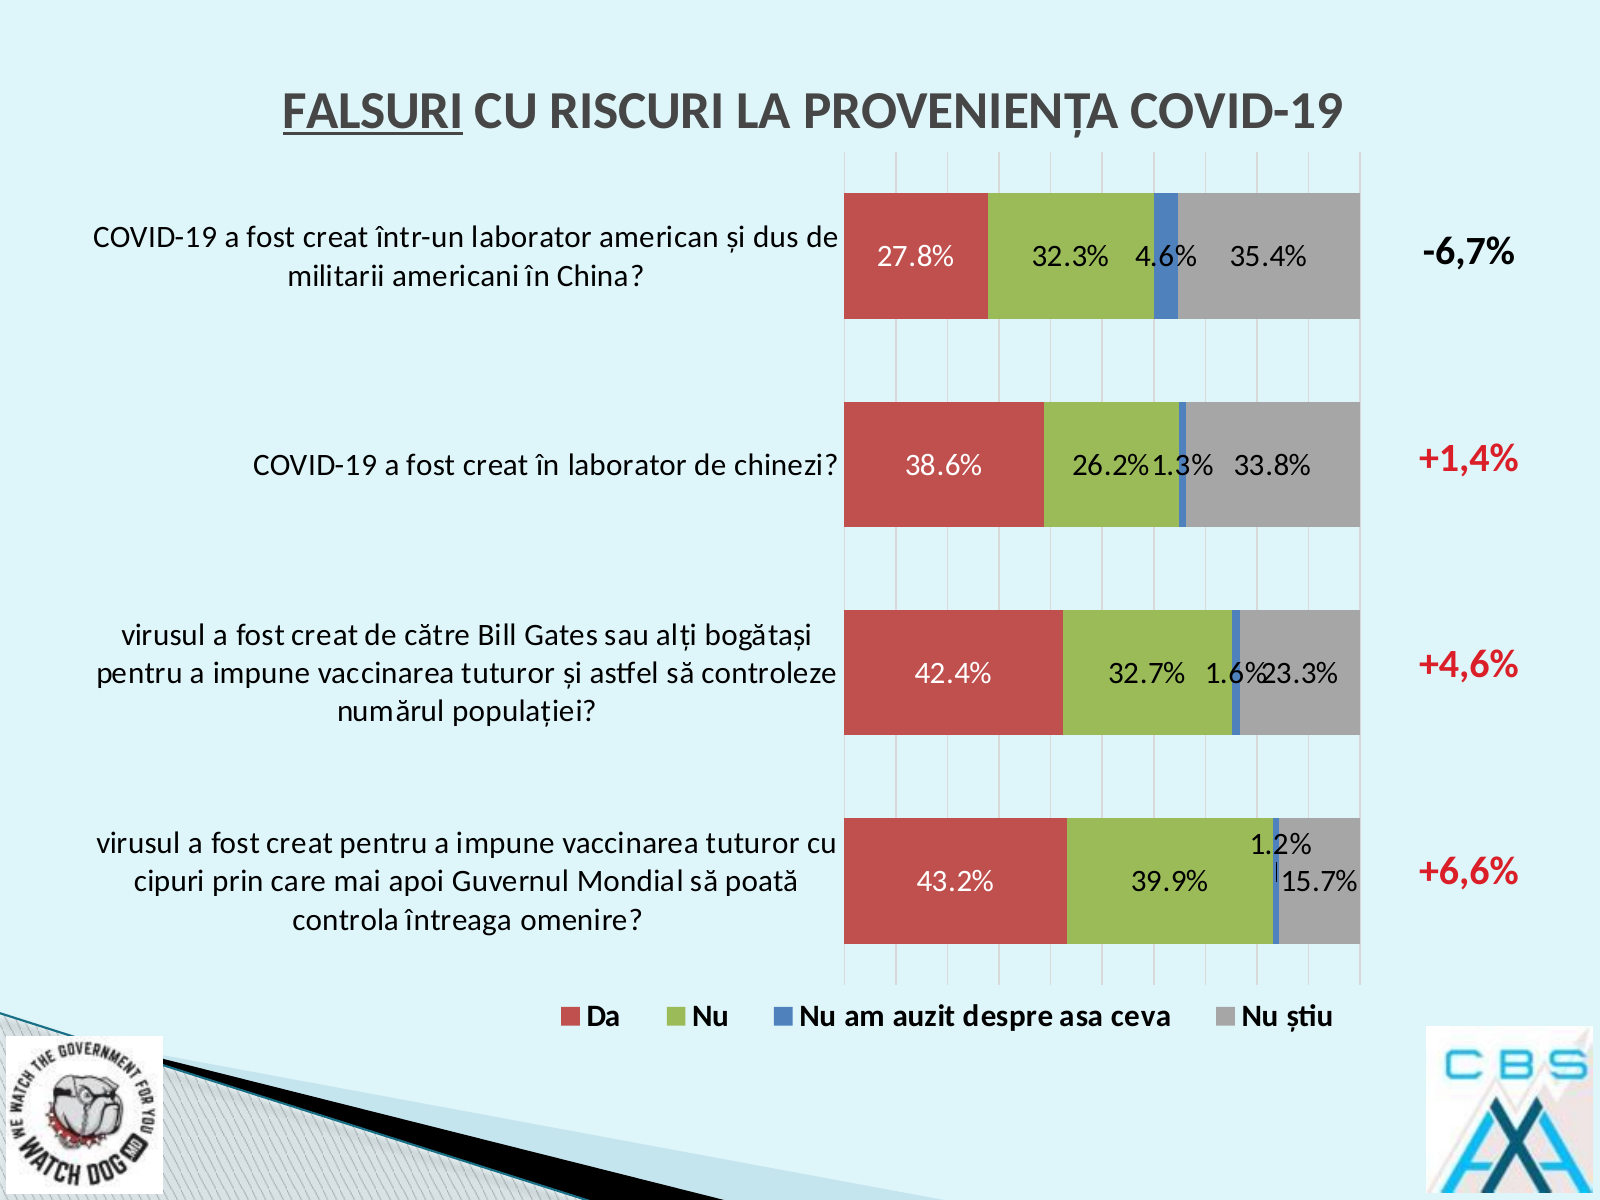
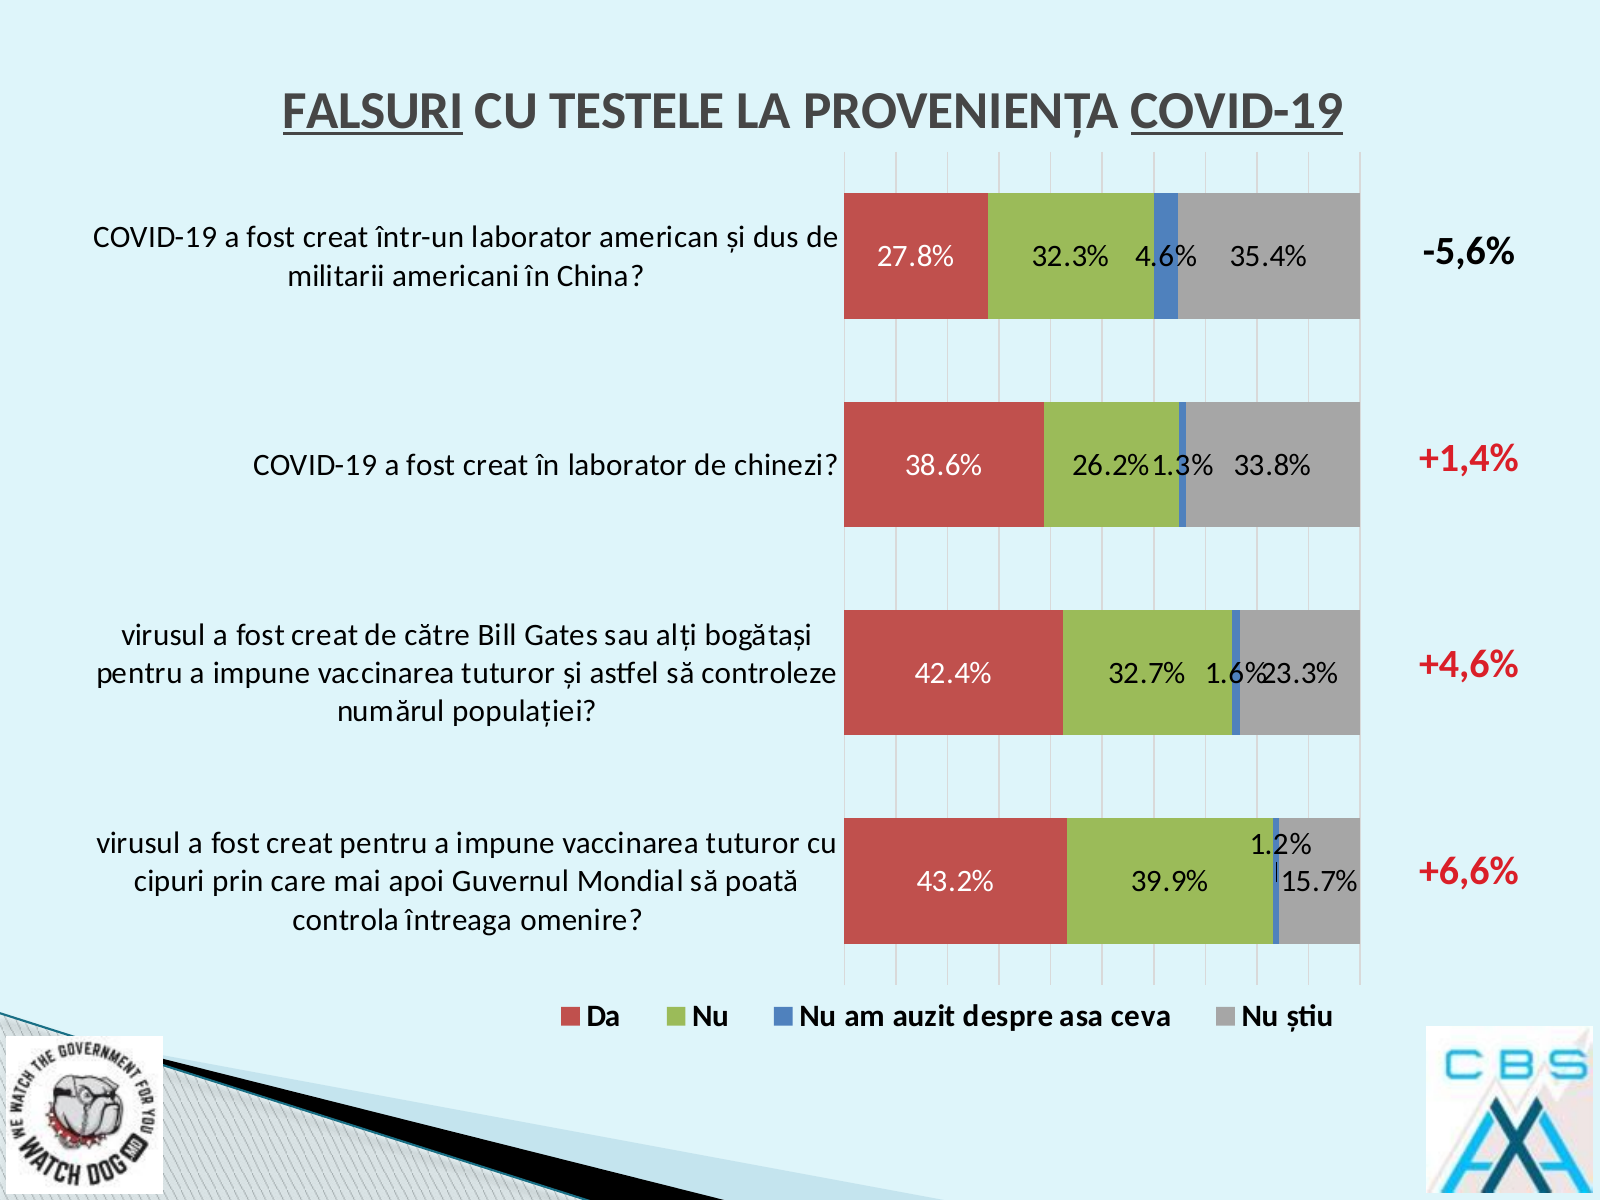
RISCURI: RISCURI -> TESTELE (637, 110)
COVID-19 underline: none -> present (1237, 110)
-6,7%: -6,7% -> -5,6% (1469, 251)
